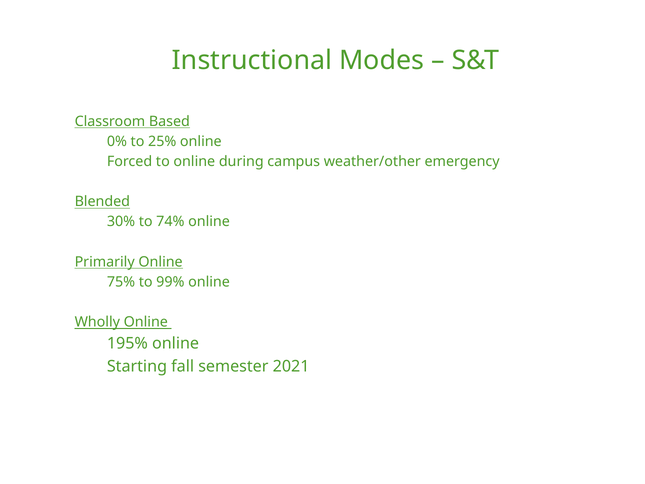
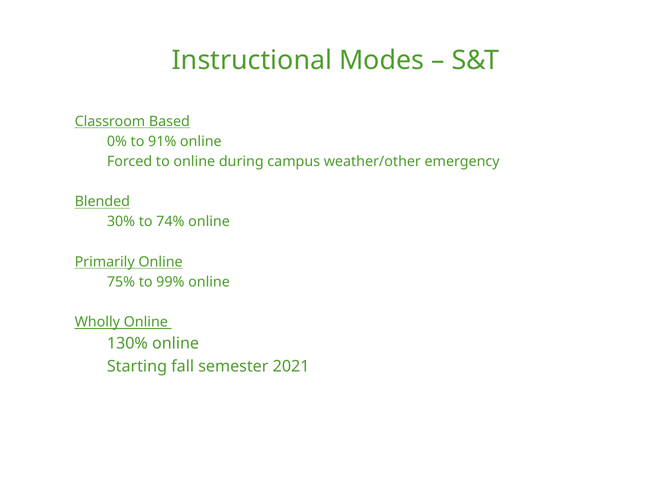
25%: 25% -> 91% (162, 141)
195%: 195% -> 130% (127, 343)
